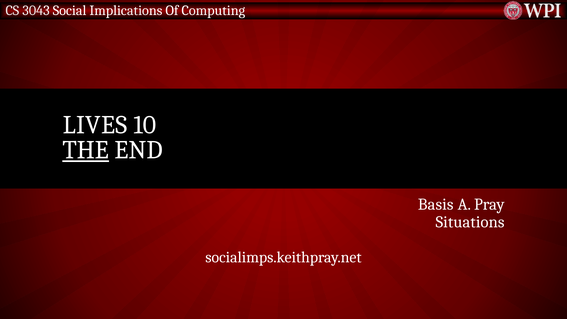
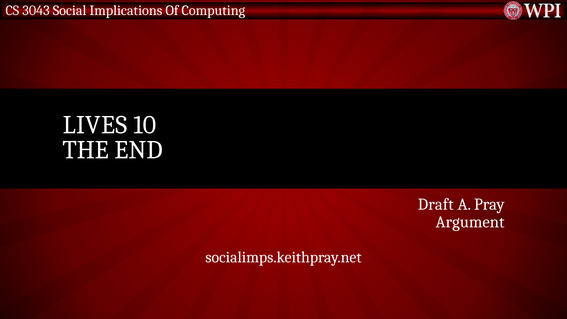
THE underline: present -> none (86, 150)
Basis: Basis -> Draft (436, 204)
Situations: Situations -> Argument (470, 222)
